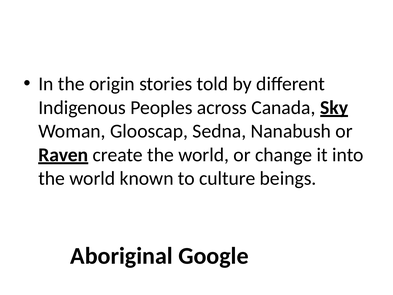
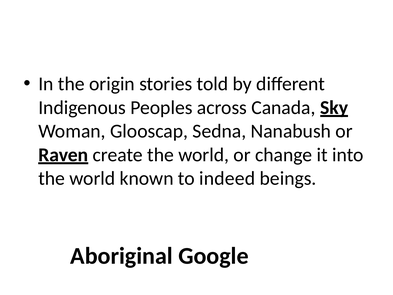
culture: culture -> indeed (227, 178)
